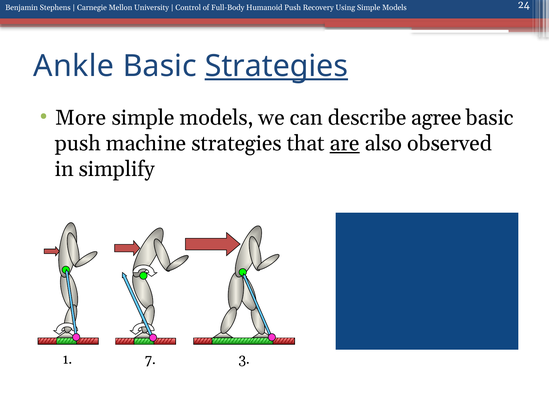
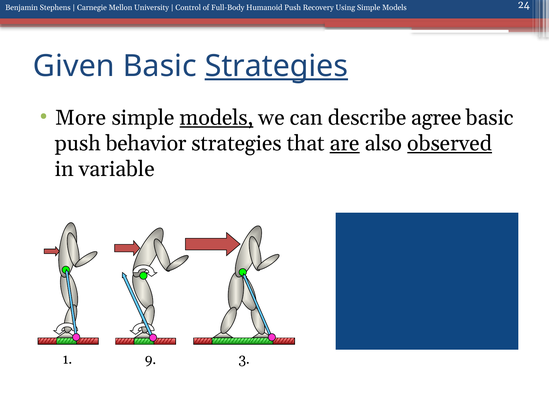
Ankle: Ankle -> Given (74, 66)
models underline: none -> present (217, 118)
machine: machine -> behavior (146, 143)
observed underline: none -> present (450, 143)
simplify: simplify -> variable (117, 169)
7: 7 -> 9 (150, 359)
